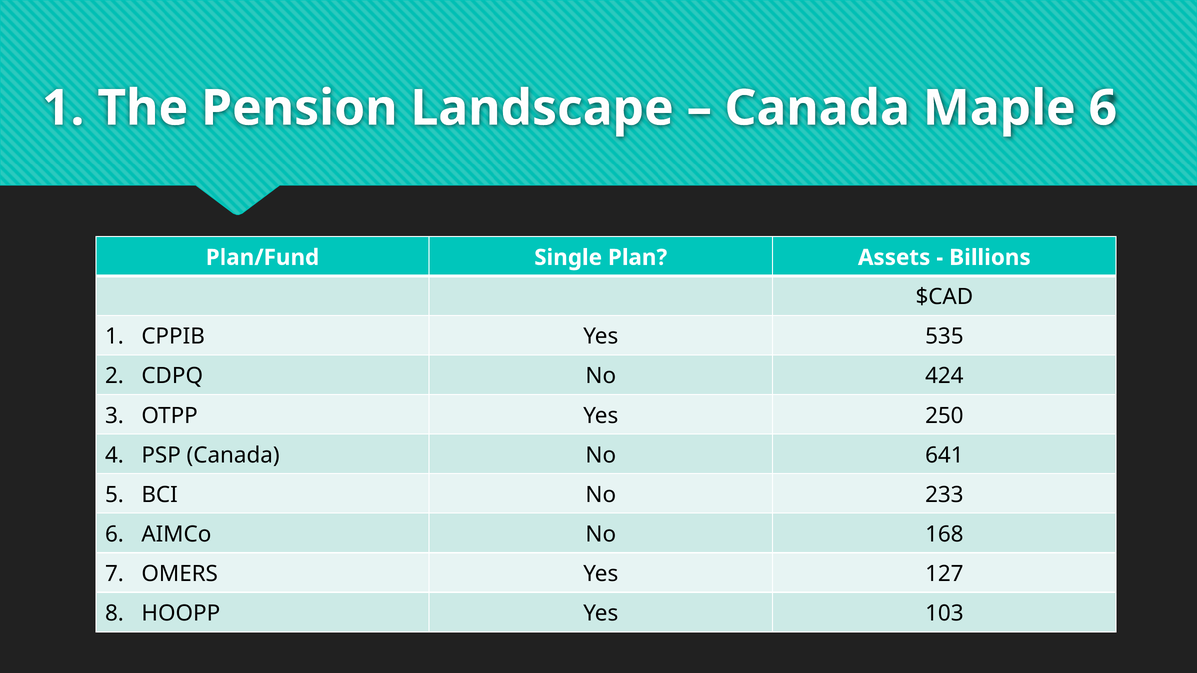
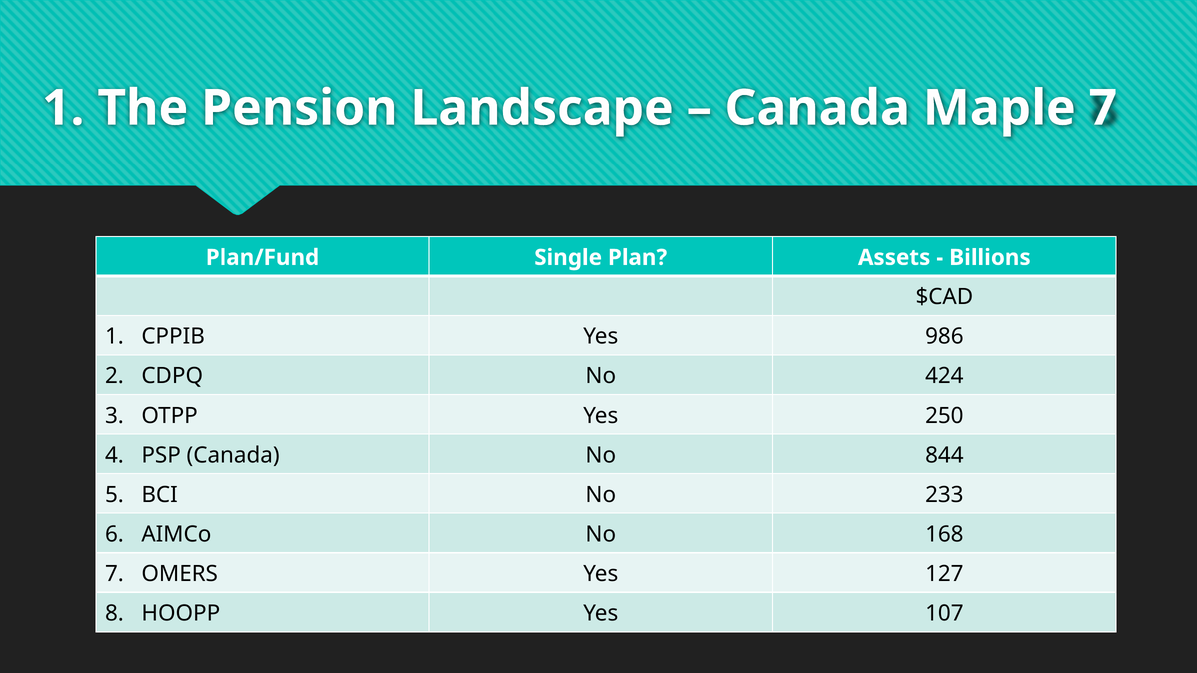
Maple 6: 6 -> 7 (1103, 108)
535: 535 -> 986 (944, 337)
641: 641 -> 844 (944, 455)
103: 103 -> 107 (944, 614)
